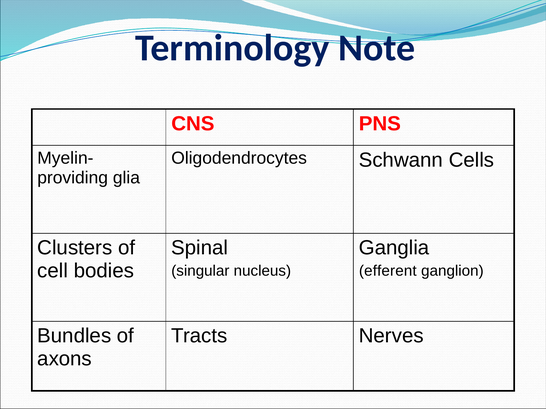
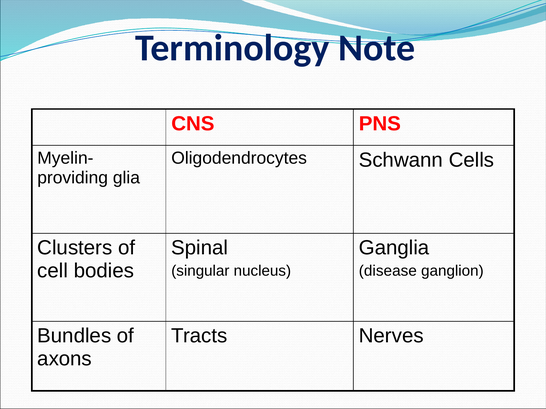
efferent: efferent -> disease (388, 271)
